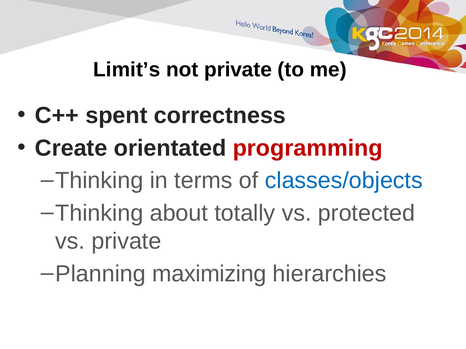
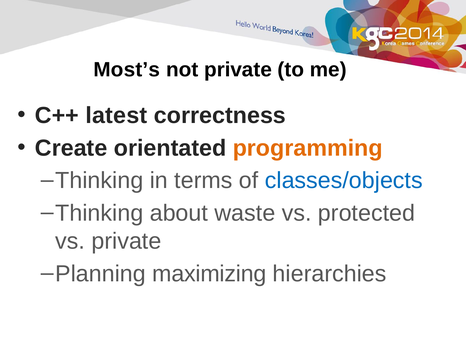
Limit’s: Limit’s -> Most’s (127, 70)
spent: spent -> latest (116, 116)
programming colour: red -> orange (308, 148)
totally: totally -> waste (245, 213)
